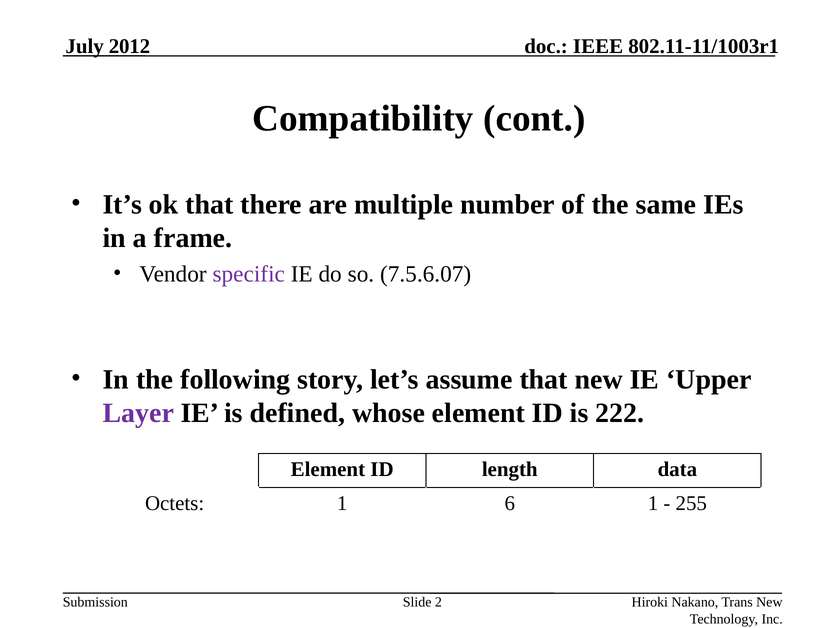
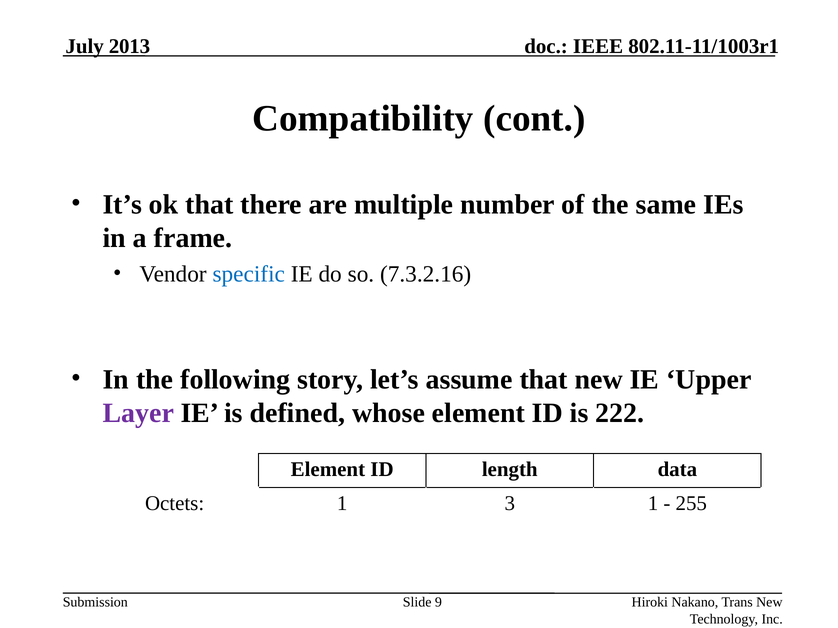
2012: 2012 -> 2013 (129, 47)
specific colour: purple -> blue (249, 274)
7.5.6.07: 7.5.6.07 -> 7.3.2.16 (426, 274)
6: 6 -> 3 (510, 504)
2: 2 -> 9 (438, 603)
